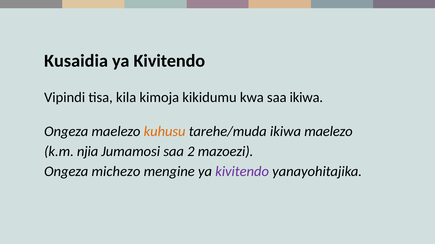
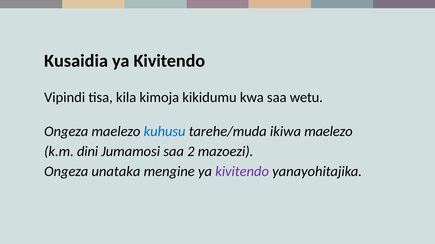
saa ikiwa: ikiwa -> wetu (306, 98)
kuhusu colour: orange -> blue (165, 132)
njia: njia -> dini (88, 152)
michezo: michezo -> unataka (116, 172)
